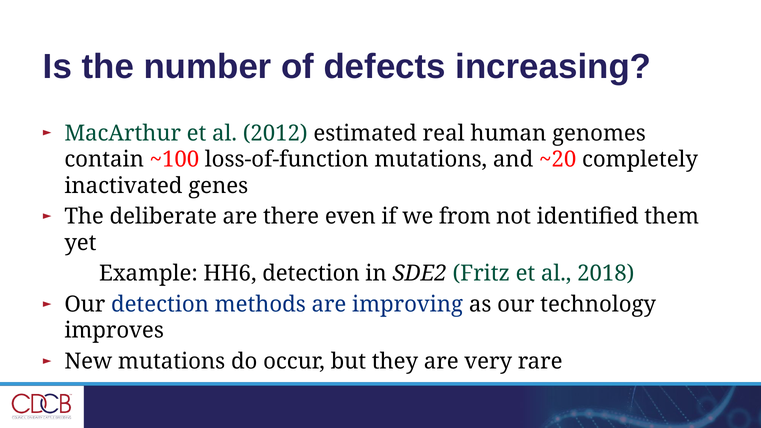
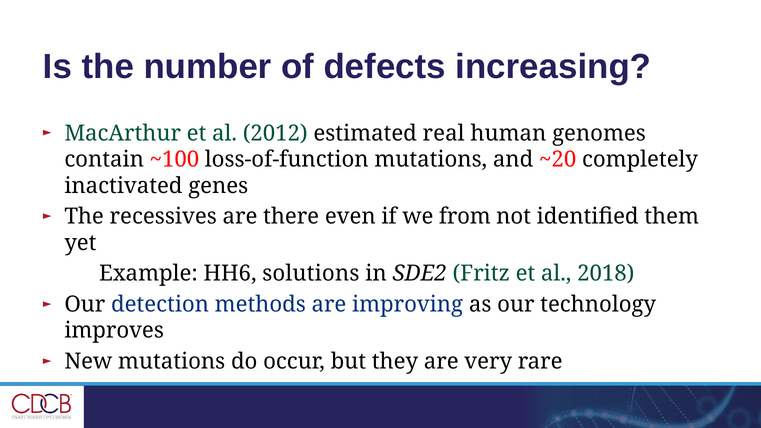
deliberate: deliberate -> recessives (163, 217)
HH6 detection: detection -> solutions (311, 274)
